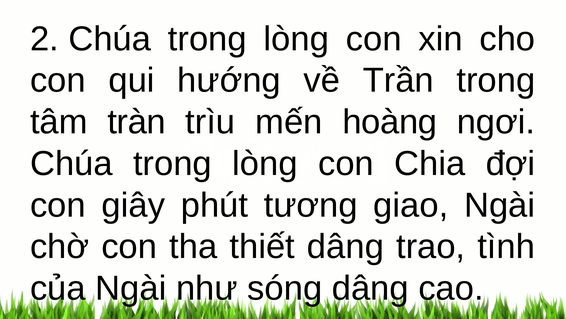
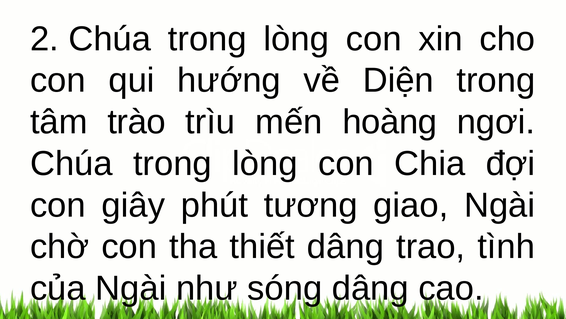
Trần: Trần -> Diện (398, 80)
tràn: tràn -> trào (137, 122)
